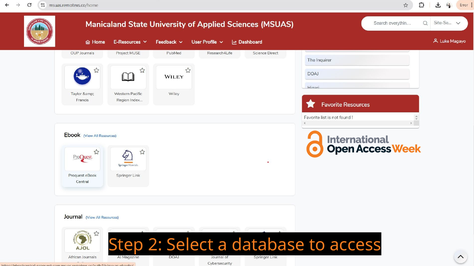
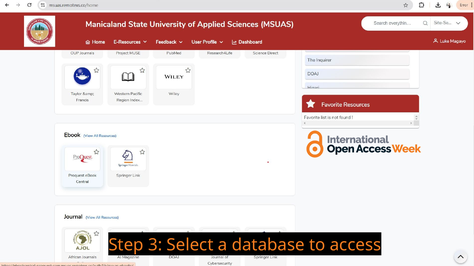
2: 2 -> 3 (155, 245)
